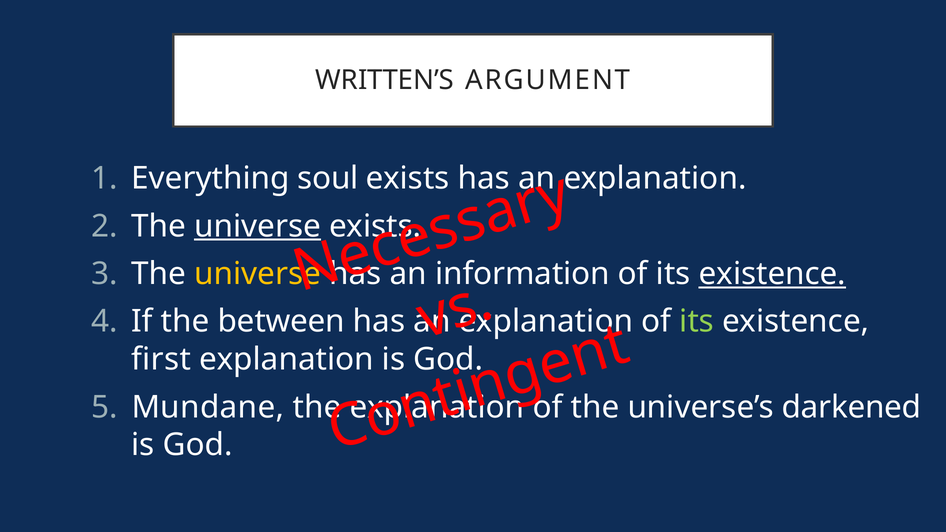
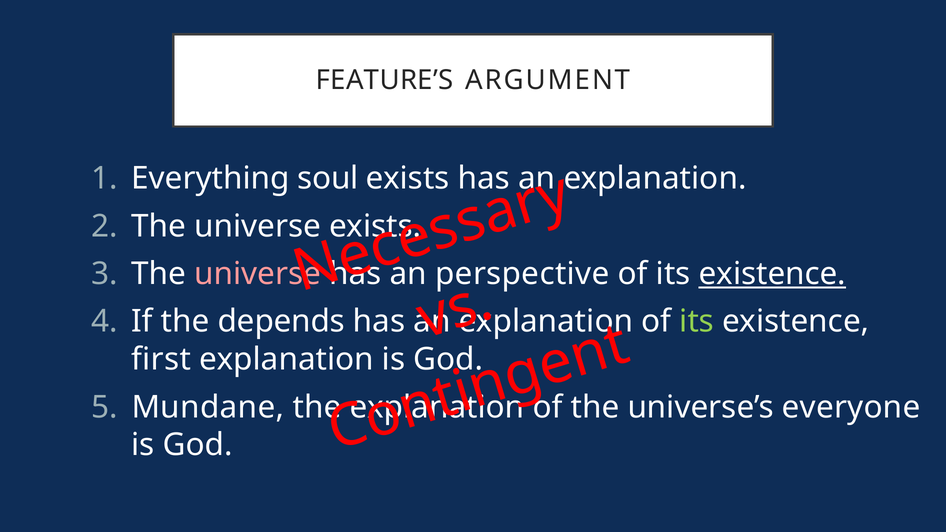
WRITTEN’S: WRITTEN’S -> FEATURE’S (385, 80)
universe underline: present -> none (258, 226)
universe colour: yellow -> pink (258, 274)
information: information -> perspective (522, 274)
between: between -> depends (281, 322)
darkened: darkened -> everyone (851, 407)
